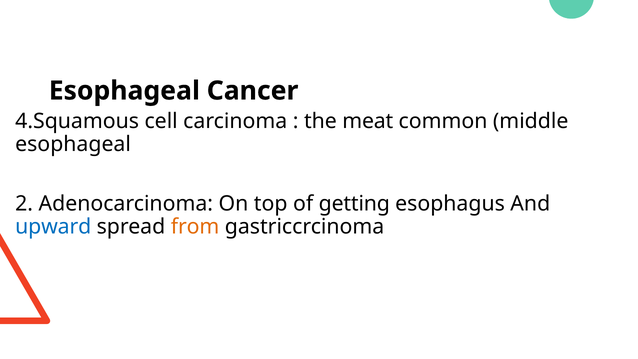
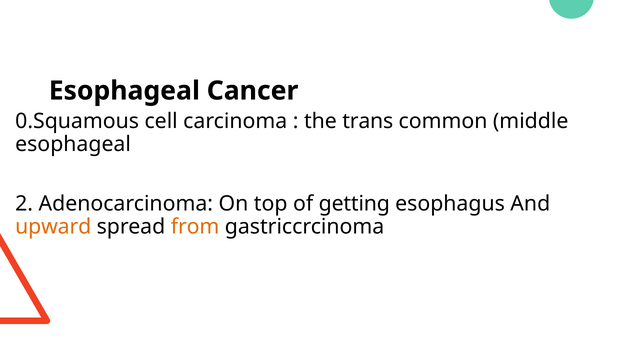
4.Squamous: 4.Squamous -> 0.Squamous (77, 121)
meat: meat -> trans (368, 121)
upward colour: blue -> orange (53, 226)
